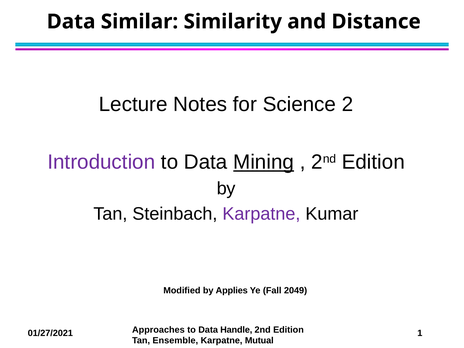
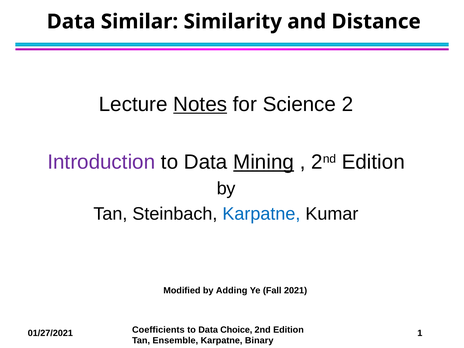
Notes underline: none -> present (200, 104)
Karpatne colour: purple -> blue (262, 214)
Applies: Applies -> Adding (232, 291)
2049: 2049 -> 2021 (296, 291)
Approaches: Approaches -> Coefficients (158, 330)
Handle: Handle -> Choice (236, 330)
Mutual: Mutual -> Binary (259, 341)
